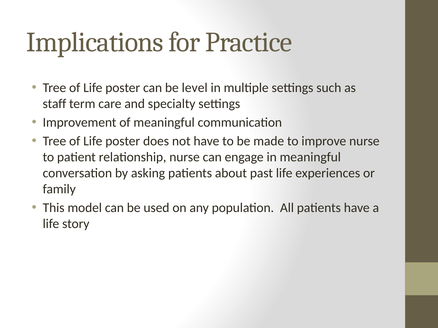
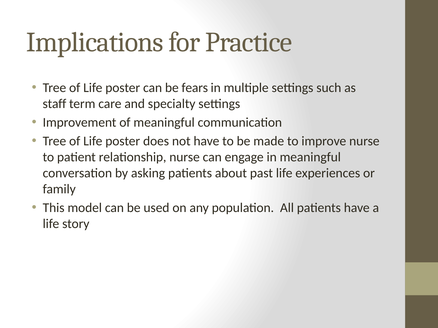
level: level -> fears (195, 88)
